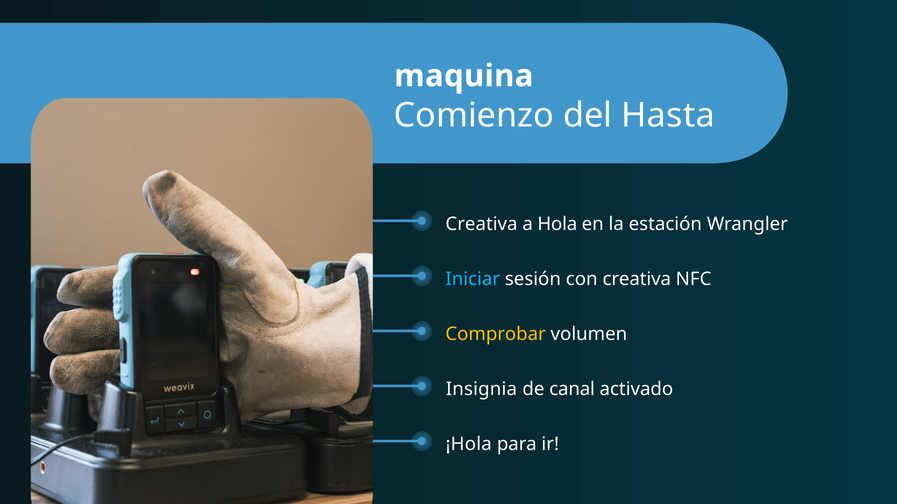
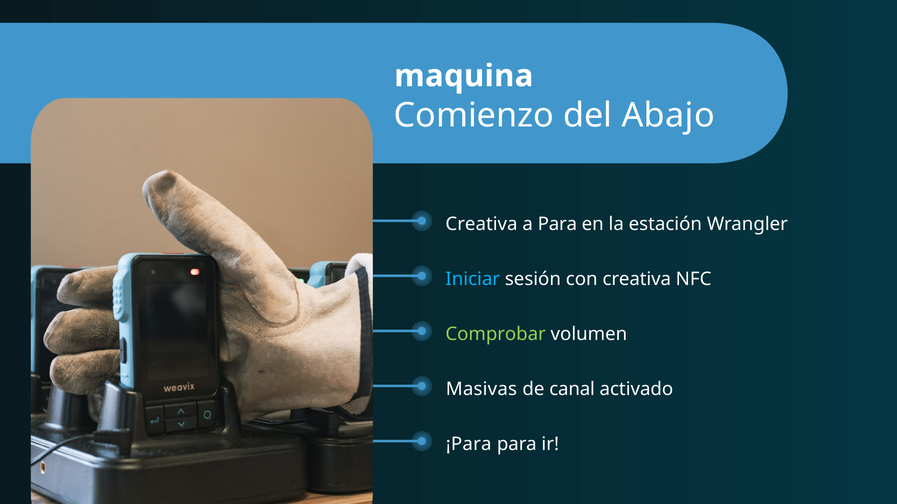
Hasta: Hasta -> Abajo (668, 115)
a Hola: Hola -> Para (557, 224)
Comprobar colour: yellow -> light green (496, 335)
Insignia: Insignia -> Masivas (481, 390)
¡Hola: ¡Hola -> ¡Para (469, 445)
